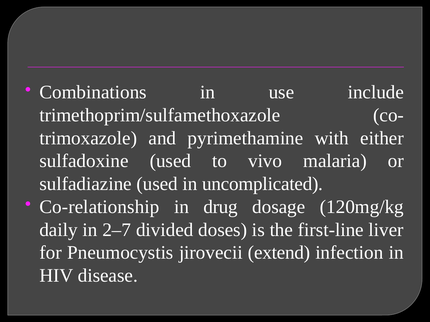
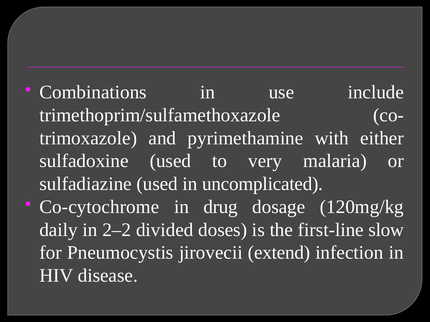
vivo: vivo -> very (265, 161)
Co-relationship: Co-relationship -> Co-cytochrome (99, 207)
2–7: 2–7 -> 2–2 (117, 230)
liver: liver -> slow (386, 230)
